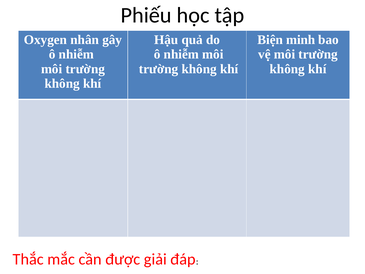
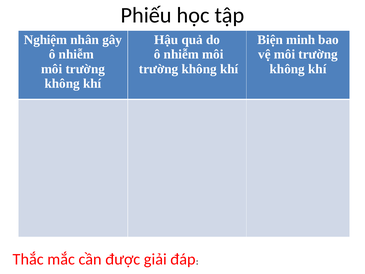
Oxygen: Oxygen -> Nghiệm (46, 40)
